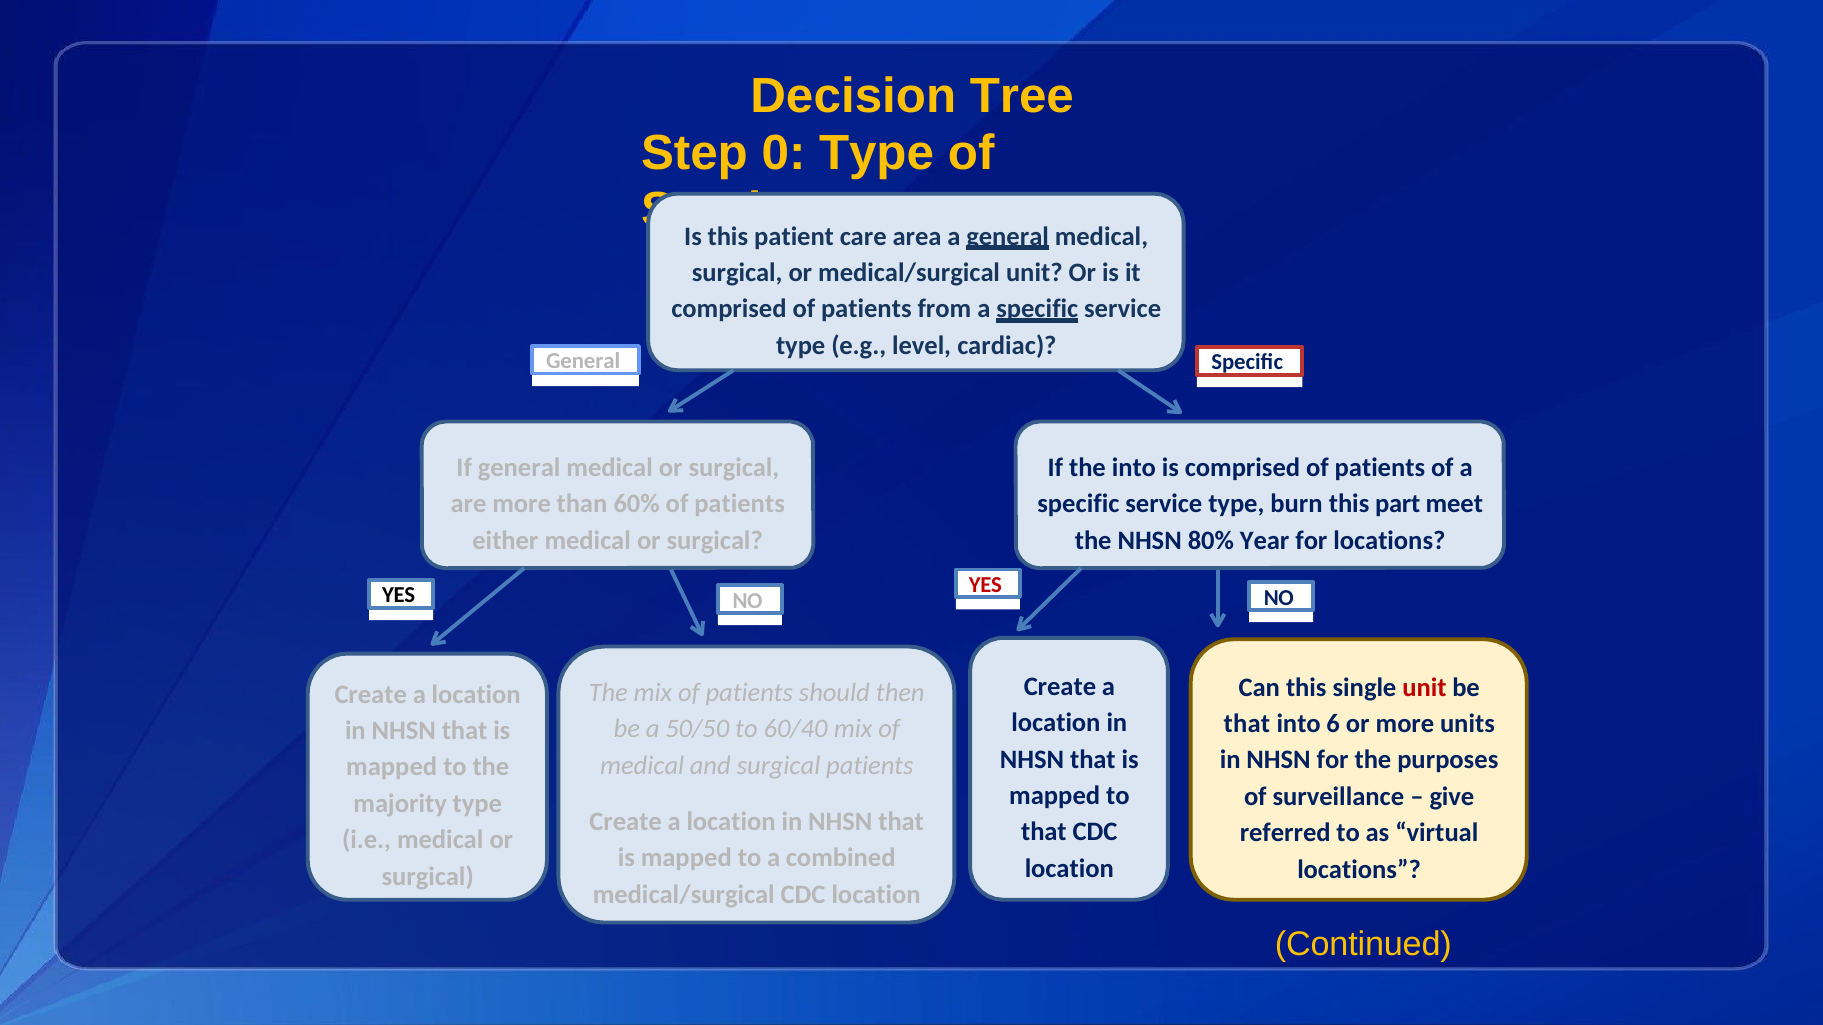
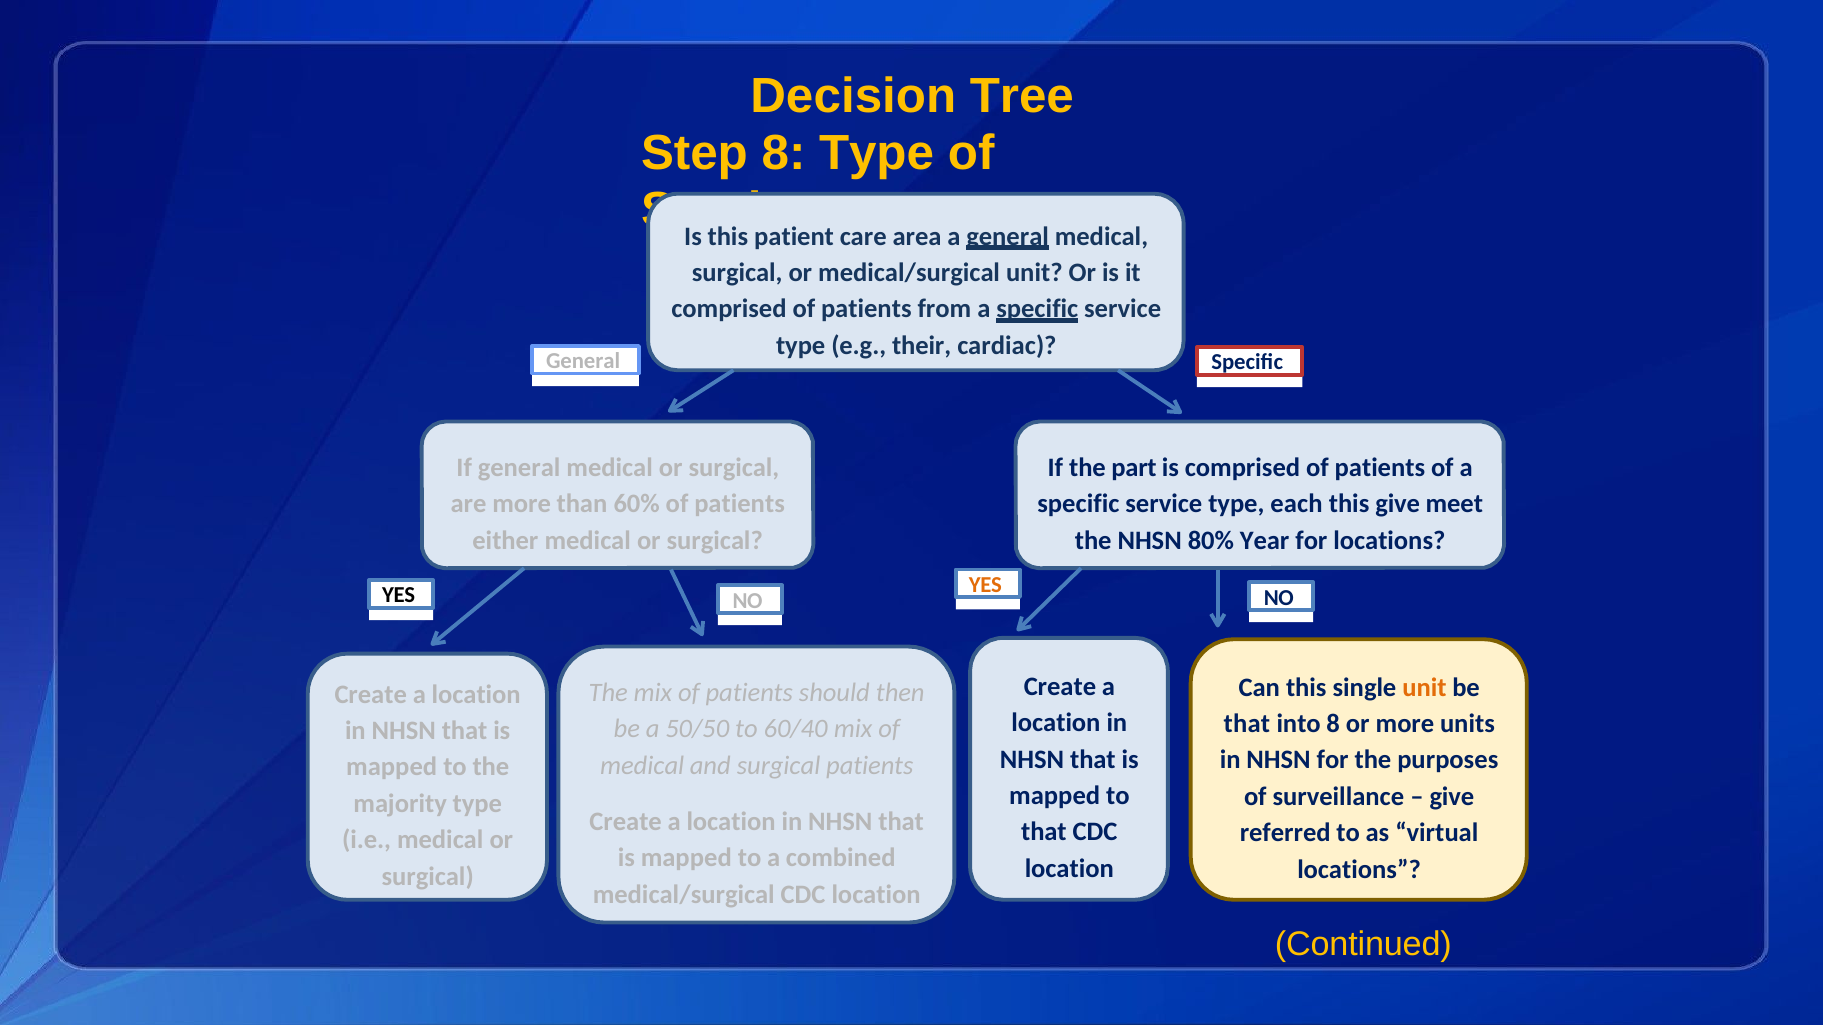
Step 0: 0 -> 8 (784, 153)
level: level -> their (922, 346)
the into: into -> part (1134, 468)
burn: burn -> each (1297, 504)
this part: part -> give (1398, 504)
YES colour: red -> orange (985, 585)
unit colour: red -> orange (1424, 688)
into 6: 6 -> 8 (1333, 724)
